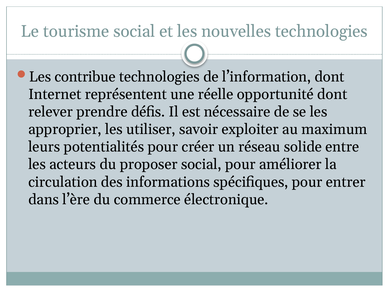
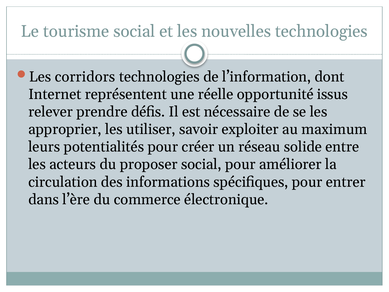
contribue: contribue -> corridors (85, 77)
opportunité dont: dont -> issus (332, 94)
